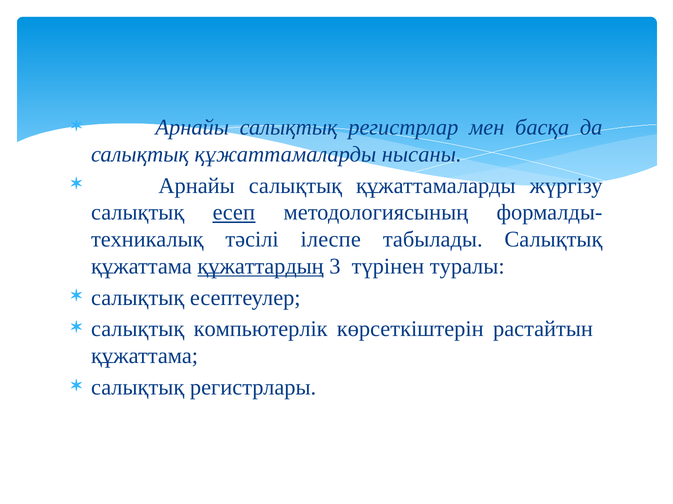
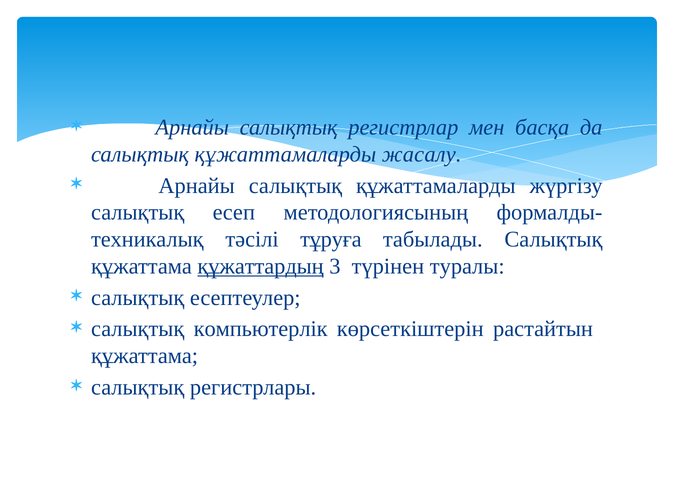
нысаны: нысаны -> жасалу (422, 155)
есеп underline: present -> none (234, 213)
ілеспе: ілеспе -> тұруға (331, 240)
